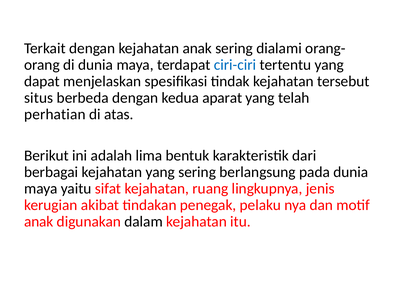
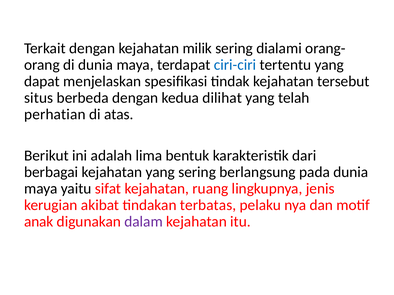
kejahatan anak: anak -> milik (197, 48)
aparat: aparat -> dilihat (222, 98)
penegak: penegak -> terbatas (208, 205)
dalam colour: black -> purple (144, 222)
